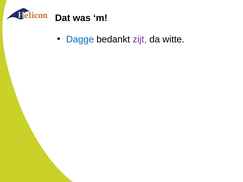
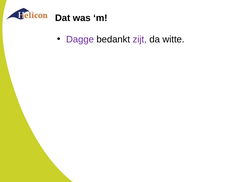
Dagge colour: blue -> purple (80, 39)
